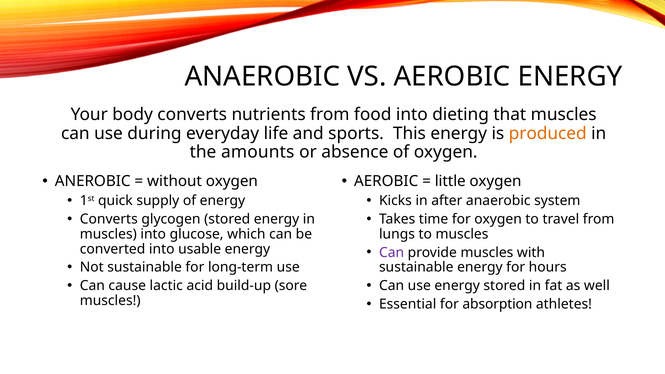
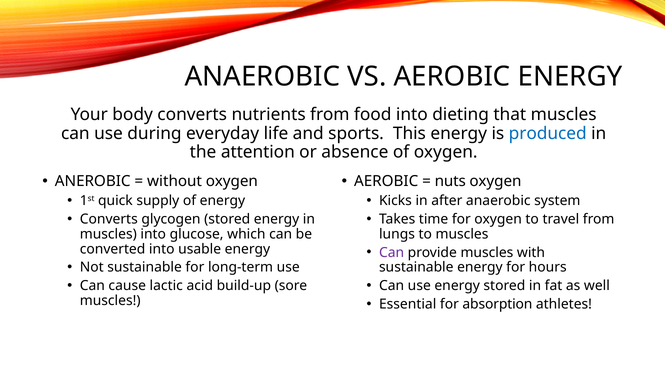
produced colour: orange -> blue (548, 133)
amounts: amounts -> attention (258, 152)
little: little -> nuts (450, 181)
